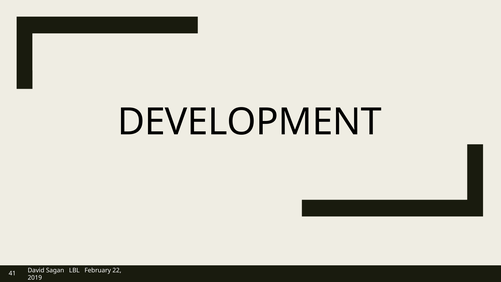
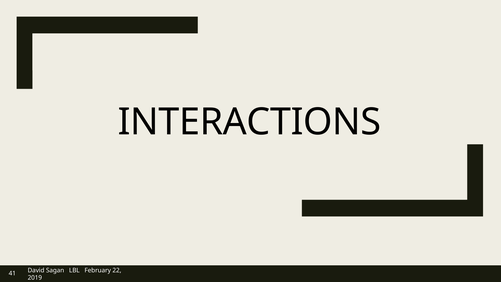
DEVELOPMENT: DEVELOPMENT -> INTERACTIONS (249, 122)
